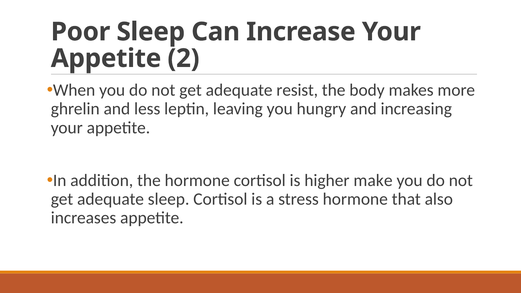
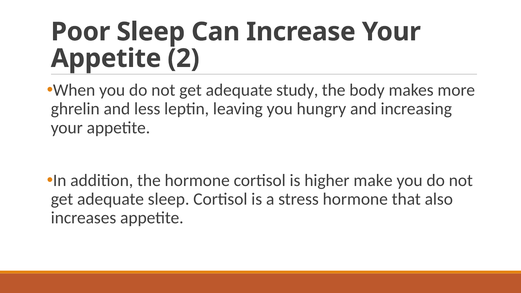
resist: resist -> study (297, 90)
